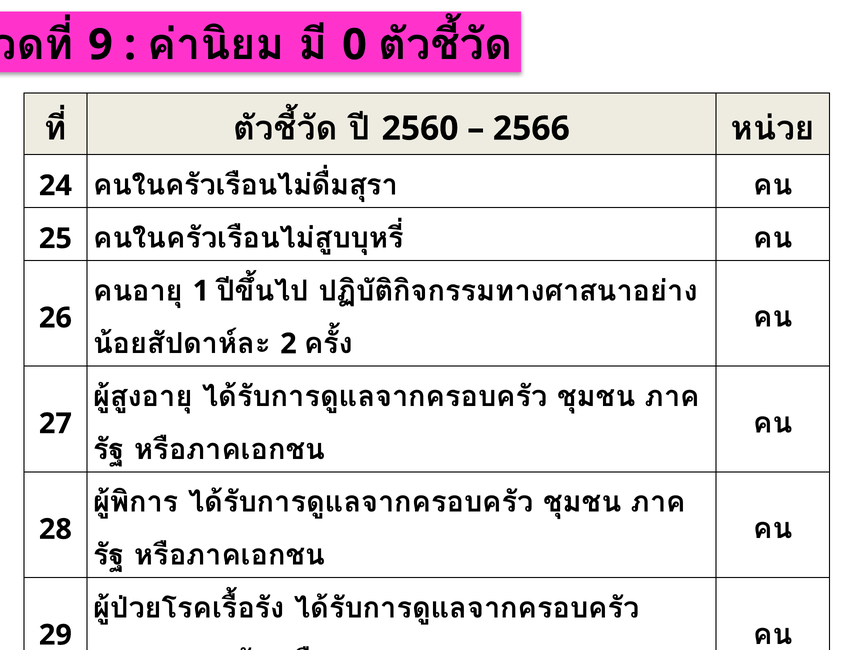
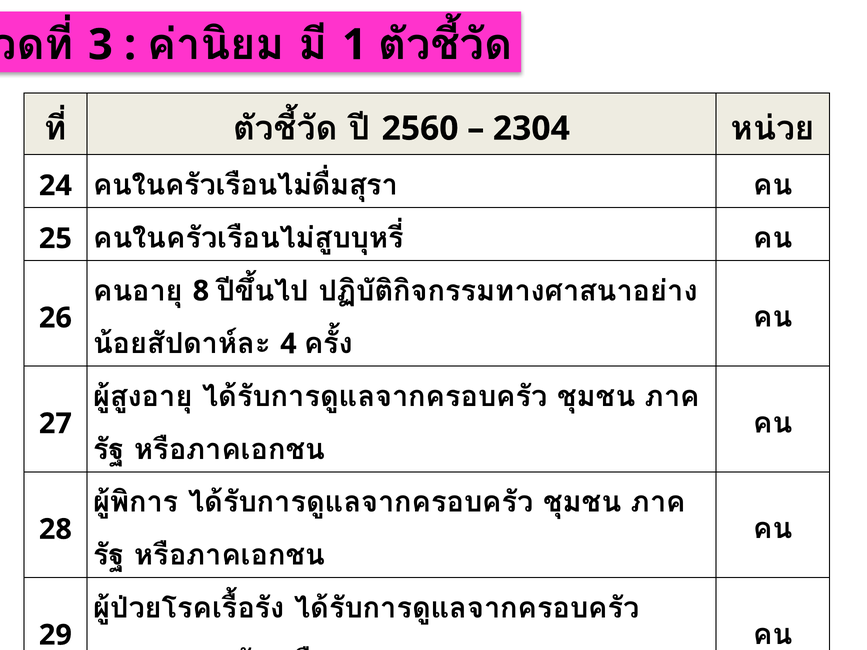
9: 9 -> 3 (100, 45)
0: 0 -> 1 (354, 45)
2566: 2566 -> 2304 (531, 129)
1: 1 -> 8 (201, 291)
2: 2 -> 4 (288, 344)
